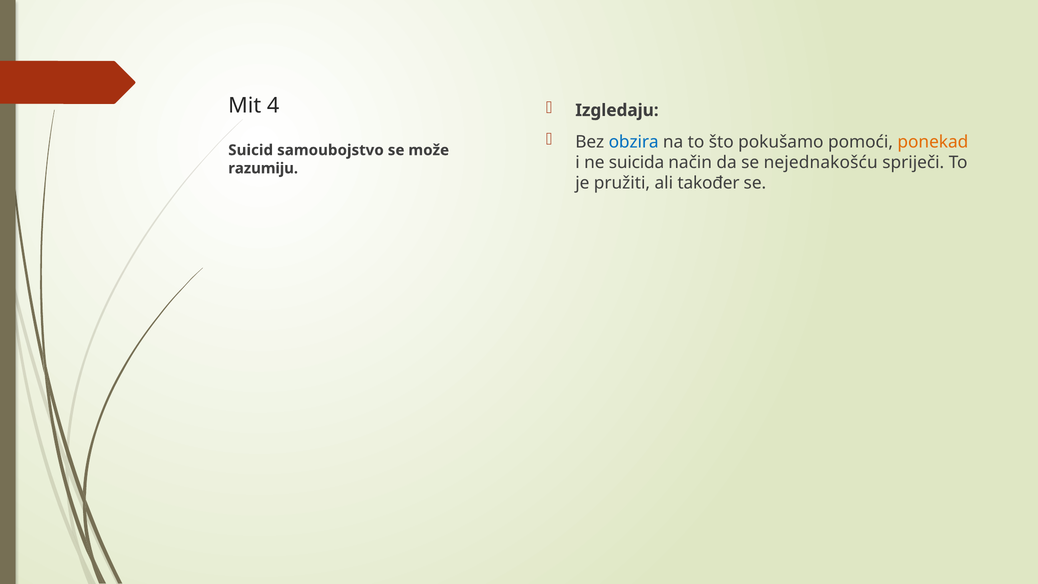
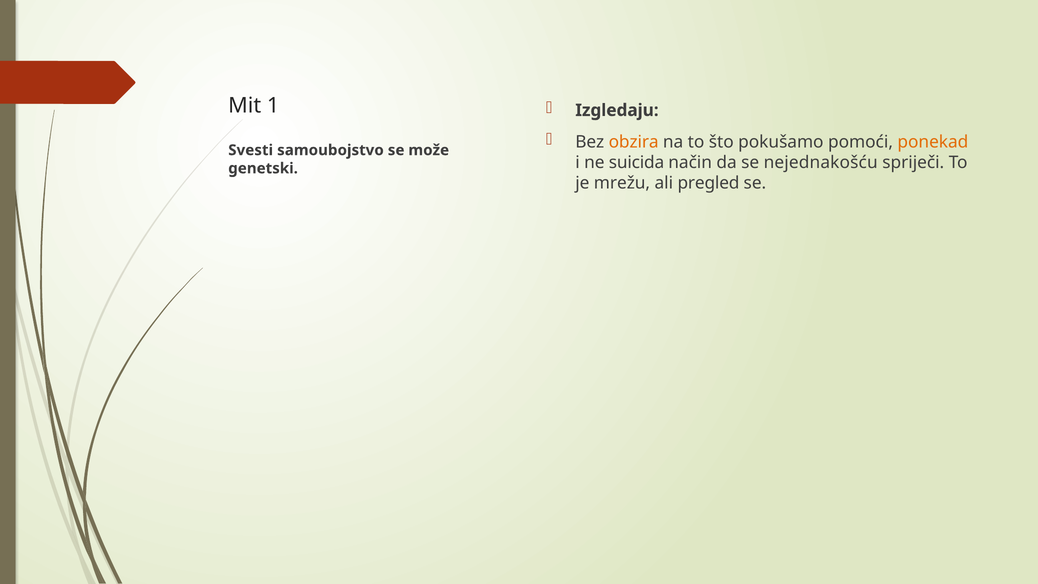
4: 4 -> 1 (273, 106)
obzira colour: blue -> orange (634, 142)
Suicid: Suicid -> Svesti (251, 150)
razumiju: razumiju -> genetski (263, 168)
pružiti: pružiti -> mrežu (622, 183)
također: također -> pregled (709, 183)
